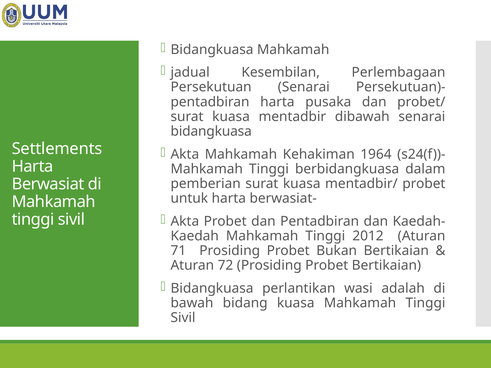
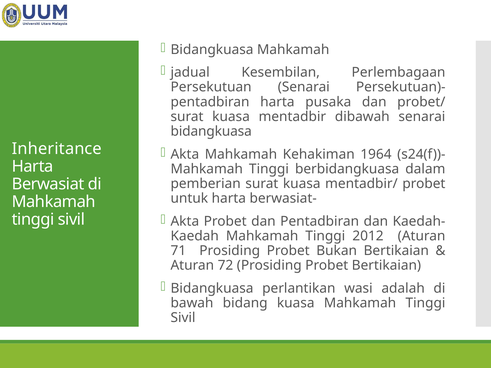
Settlements: Settlements -> Inheritance (57, 149)
